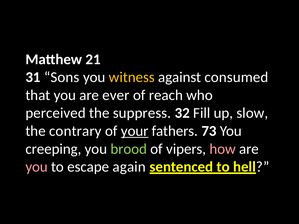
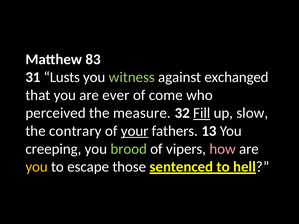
21: 21 -> 83 (93, 59)
Sons: Sons -> Lusts (62, 77)
witness colour: yellow -> light green (132, 77)
consumed: consumed -> exchanged (237, 77)
reach: reach -> come (166, 95)
suppress: suppress -> measure (142, 113)
Fill underline: none -> present (202, 113)
73: 73 -> 13 (209, 131)
you colour: pink -> yellow (37, 167)
again: again -> those (129, 167)
